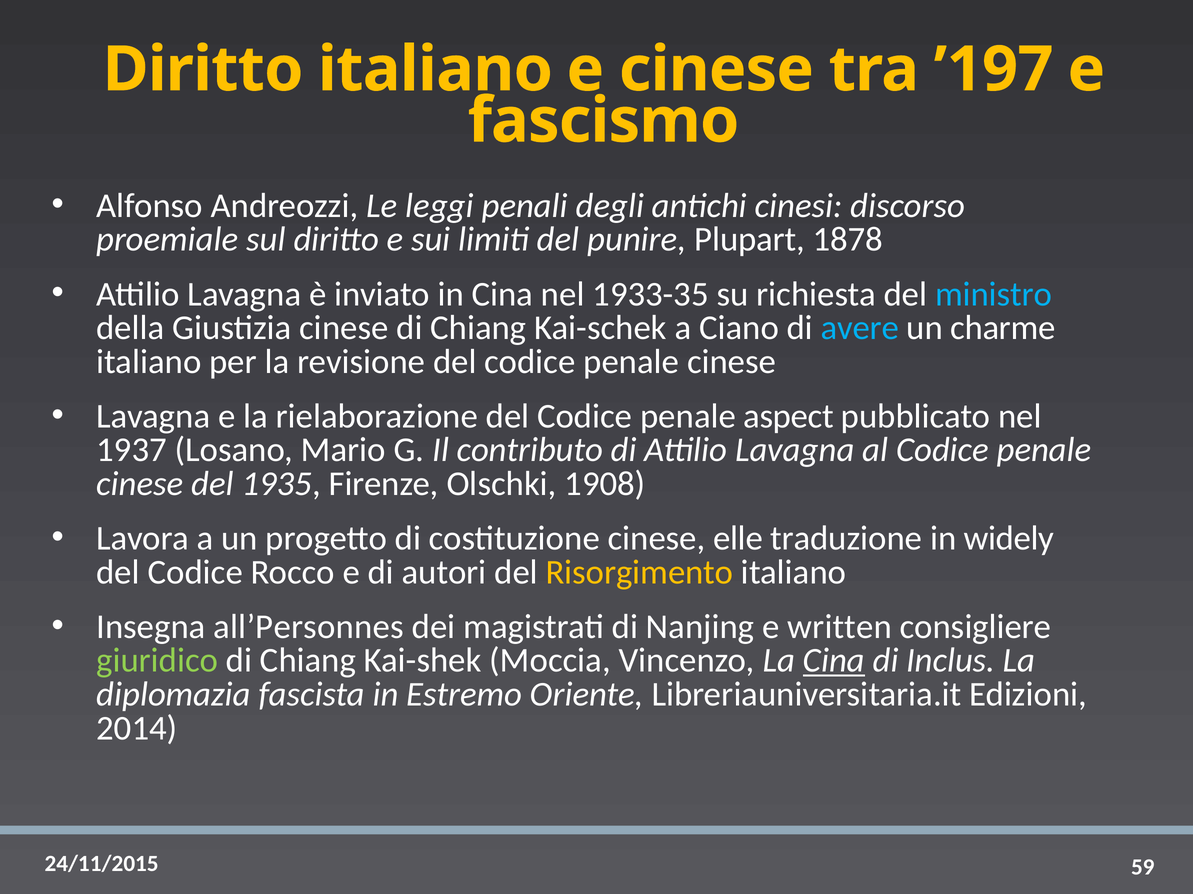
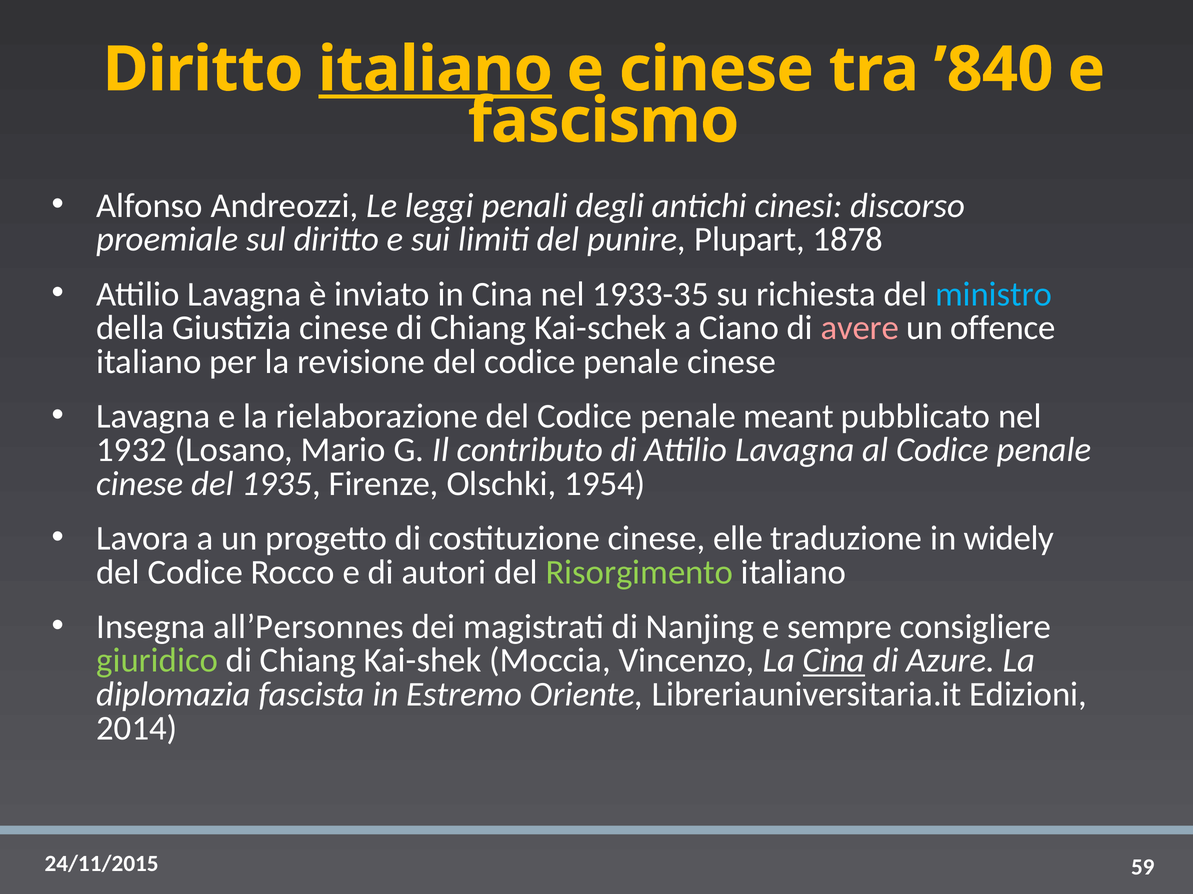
italiano underline: none -> present (435, 70)
’197: ’197 -> ’840 (994, 70)
avere colour: light blue -> pink (860, 328)
charme: charme -> offence (1003, 328)
aspect: aspect -> meant (789, 417)
1937: 1937 -> 1932 (132, 450)
1908: 1908 -> 1954 (605, 484)
Risorgimento colour: yellow -> light green (639, 573)
written: written -> sempre (840, 627)
Inclus: Inclus -> Azure (951, 661)
